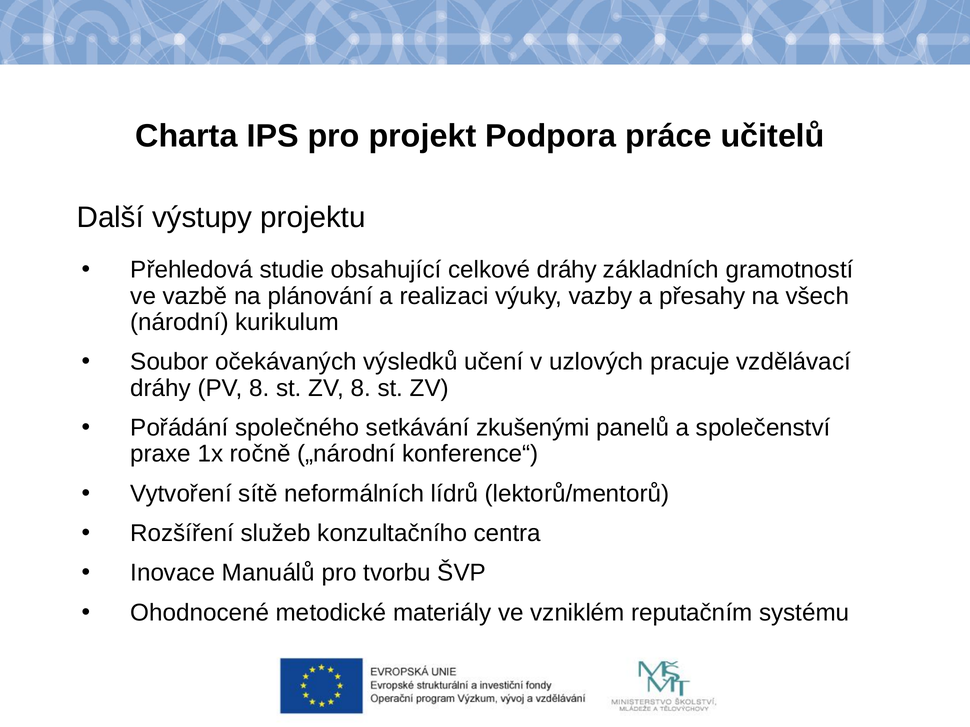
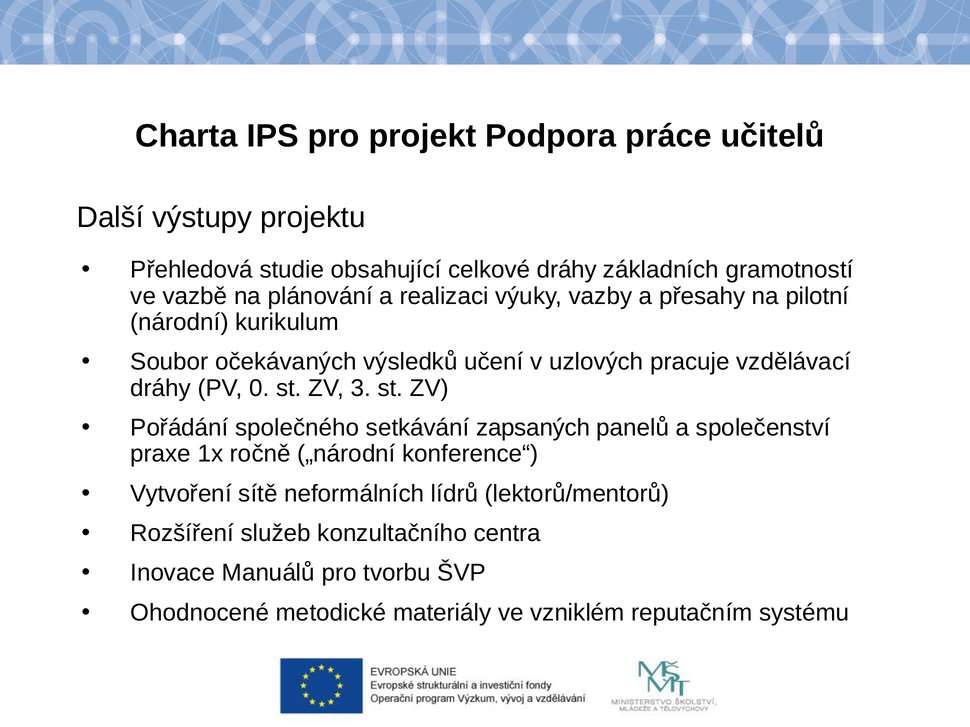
všech: všech -> pilotní (817, 296)
PV 8: 8 -> 0 (259, 388)
ZV 8: 8 -> 3 (361, 388)
zkušenými: zkušenými -> zapsaných (533, 428)
